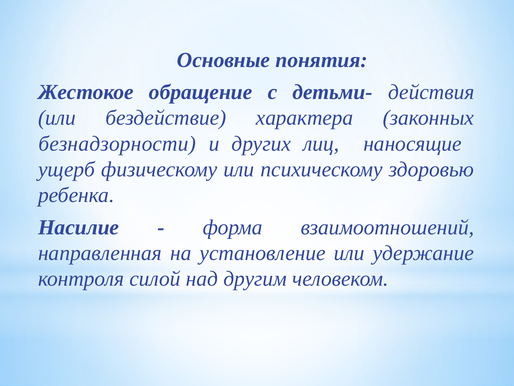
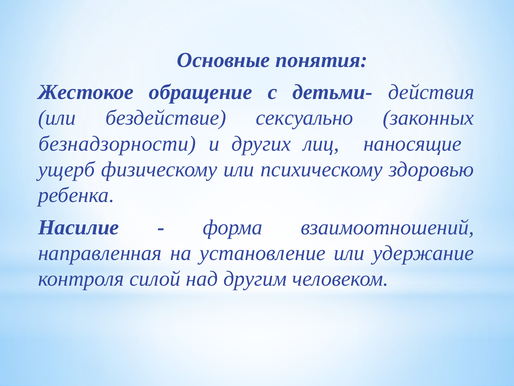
характера: характера -> сексуально (305, 118)
